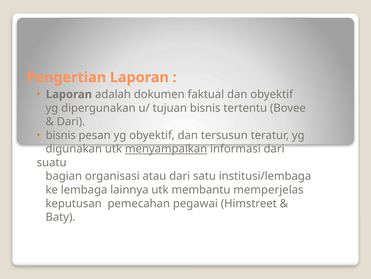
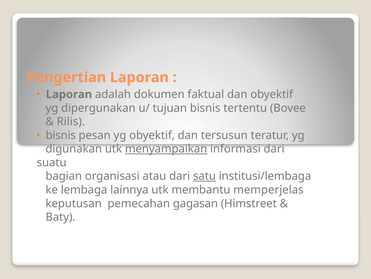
Dari: Dari -> Rilis (71, 121)
satu underline: none -> present (204, 176)
pegawai: pegawai -> gagasan (195, 203)
